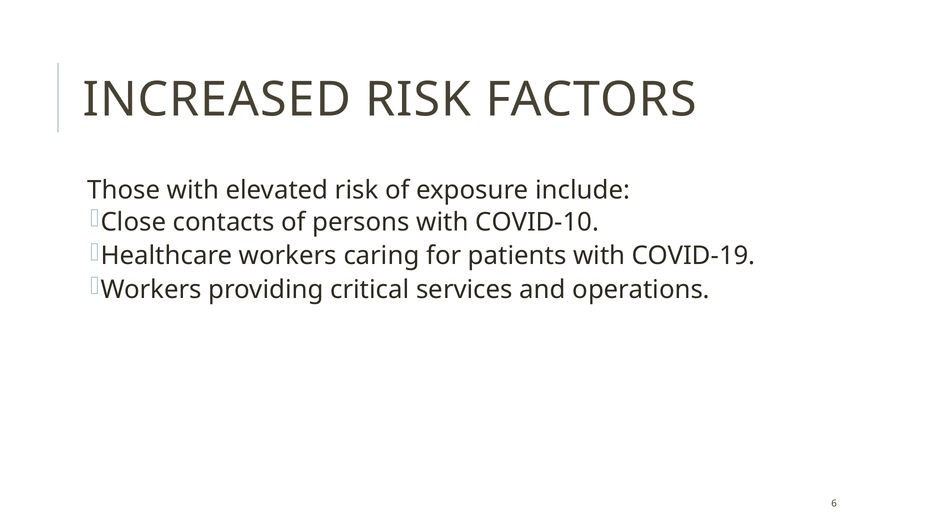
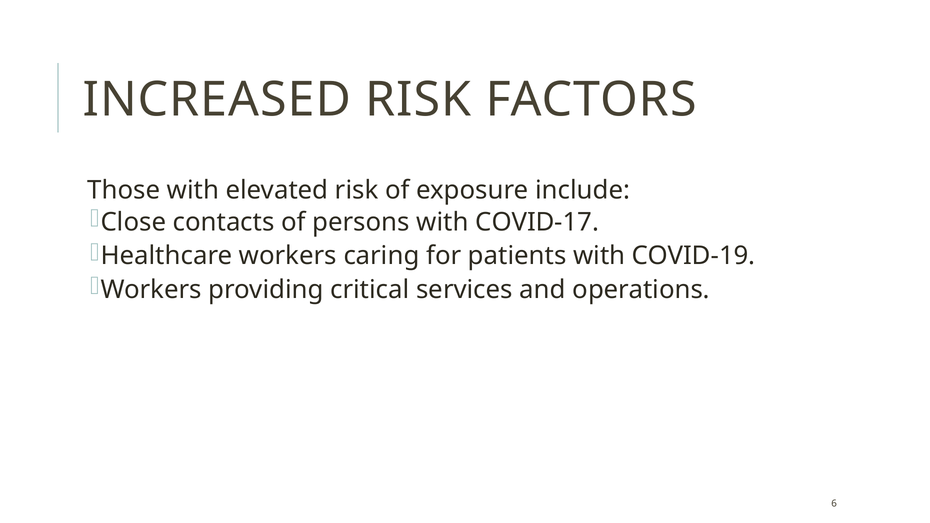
COVID-10: COVID-10 -> COVID-17 (537, 222)
